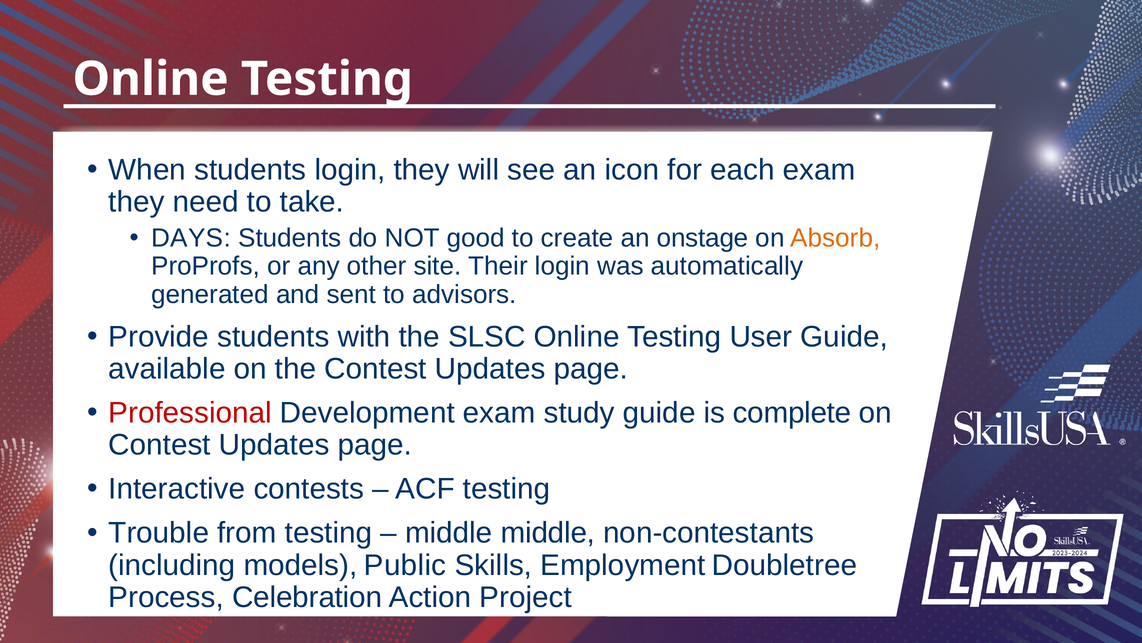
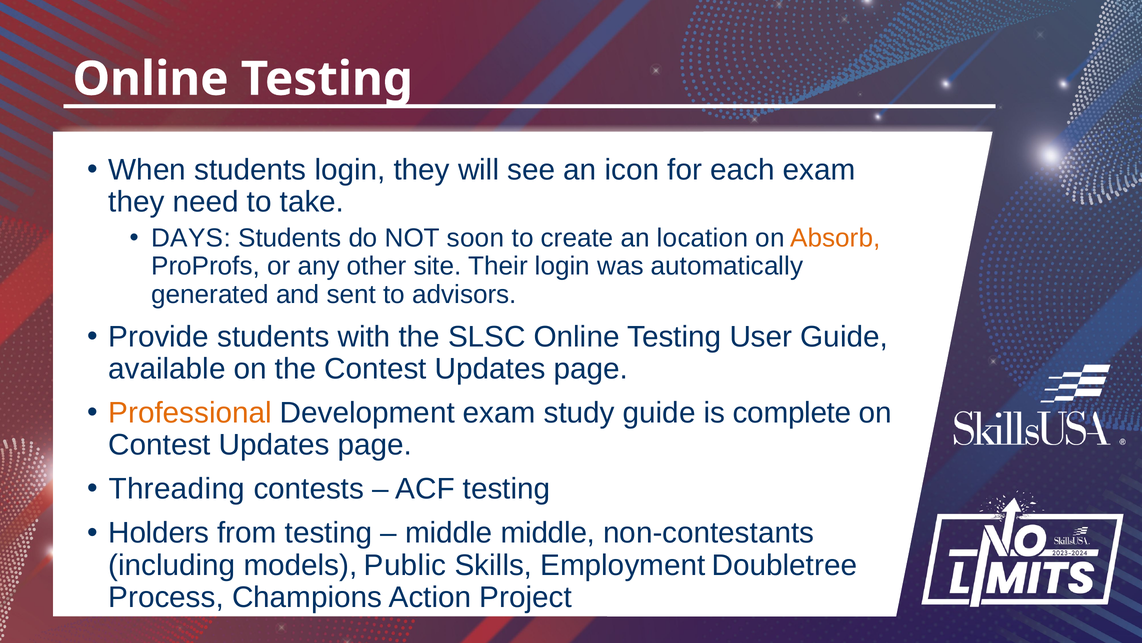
good: good -> soon (475, 238)
onstage: onstage -> location (702, 238)
Professional colour: red -> orange (190, 413)
Interactive: Interactive -> Threading (177, 489)
Trouble: Trouble -> Holders (159, 533)
Celebration: Celebration -> Champions (307, 597)
